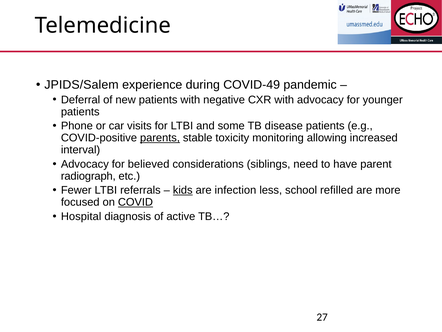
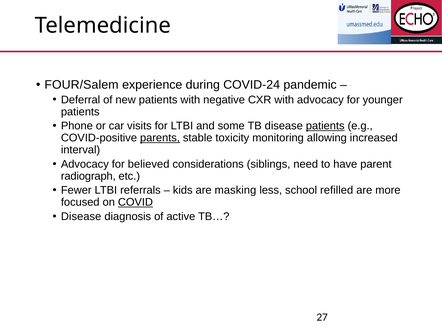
JPIDS/Salem: JPIDS/Salem -> FOUR/Salem (81, 85)
COVID-49: COVID-49 -> COVID-24 (252, 85)
patients underline: none -> present (325, 126)
kids underline: present -> none (183, 190)
infection: infection -> masking (235, 190)
Hospital: Hospital -> Disease (81, 216)
